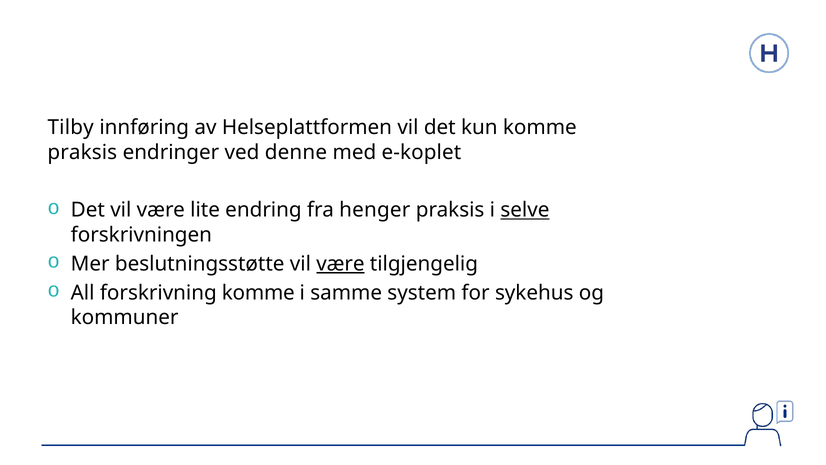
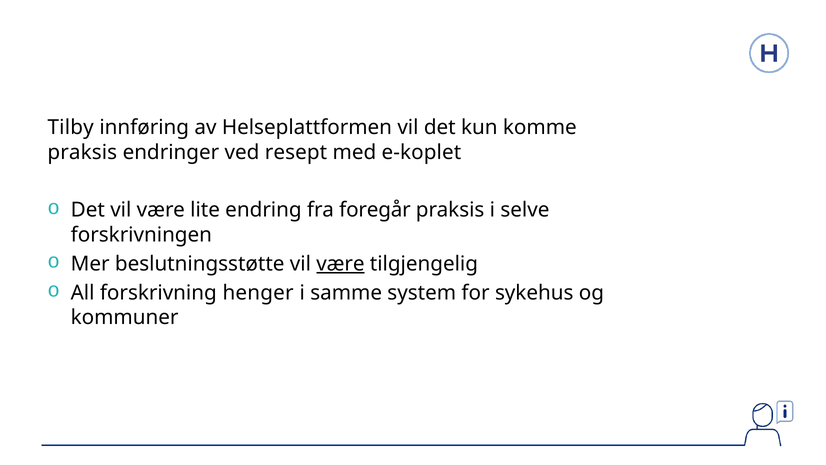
denne: denne -> resept (296, 152)
henger: henger -> foregår (375, 210)
selve underline: present -> none (525, 210)
forskrivning komme: komme -> henger (258, 292)
